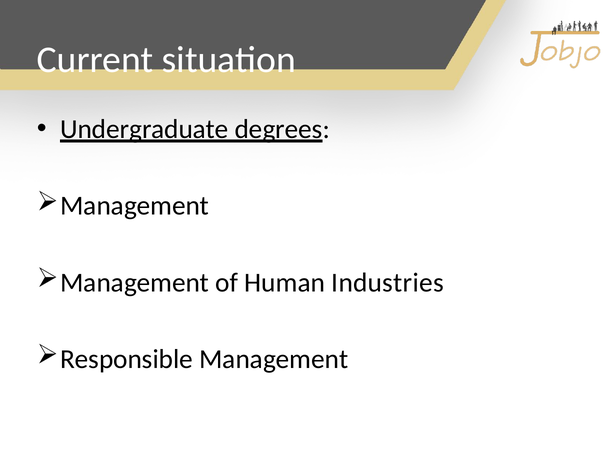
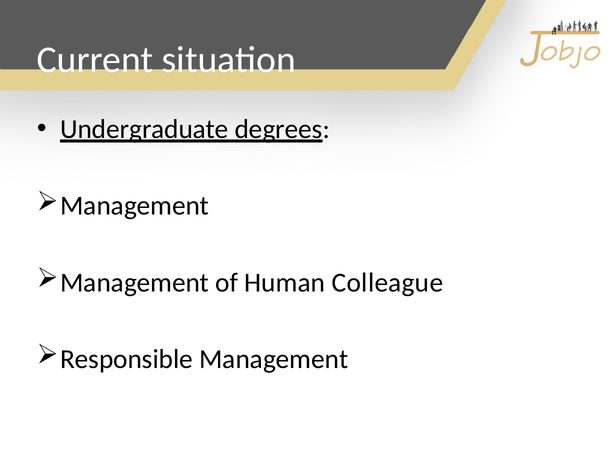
Industries: Industries -> Colleague (388, 283)
